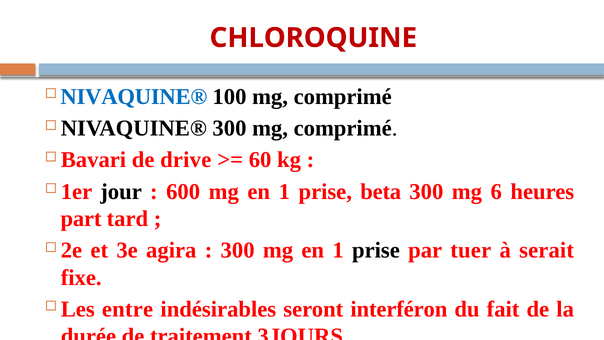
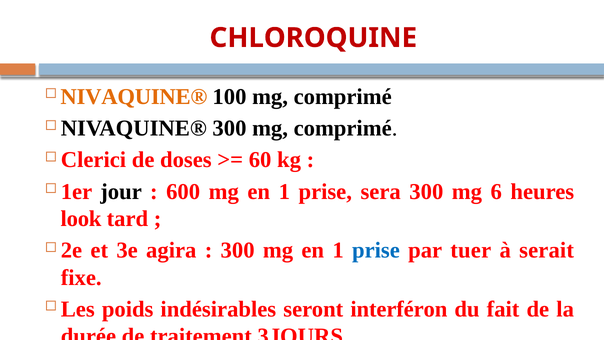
NIVAQUINE® colour: blue -> orange (134, 97)
Bavari: Bavari -> Clerici (93, 160)
drive: drive -> doses (186, 160)
beta: beta -> sera (381, 191)
part: part -> look (81, 219)
prise colour: black -> blue (376, 250)
entre: entre -> poids (128, 309)
